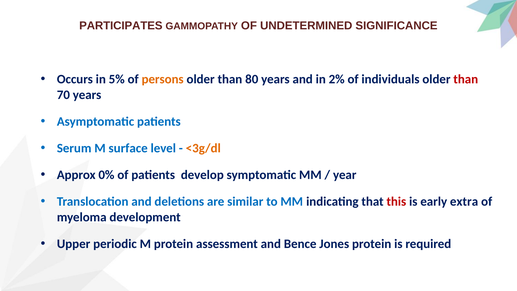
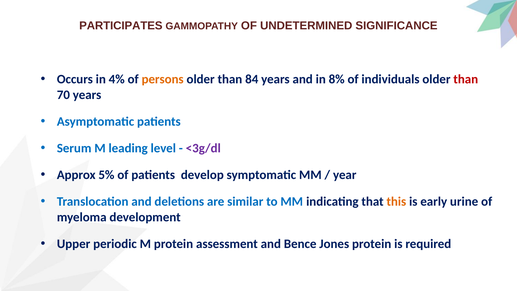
5%: 5% -> 4% (117, 79)
80: 80 -> 84 (252, 79)
2%: 2% -> 8% (337, 79)
surface: surface -> leading (128, 148)
<3g/dl colour: orange -> purple (203, 148)
0%: 0% -> 5% (106, 175)
this colour: red -> orange (396, 202)
extra: extra -> urine (464, 202)
